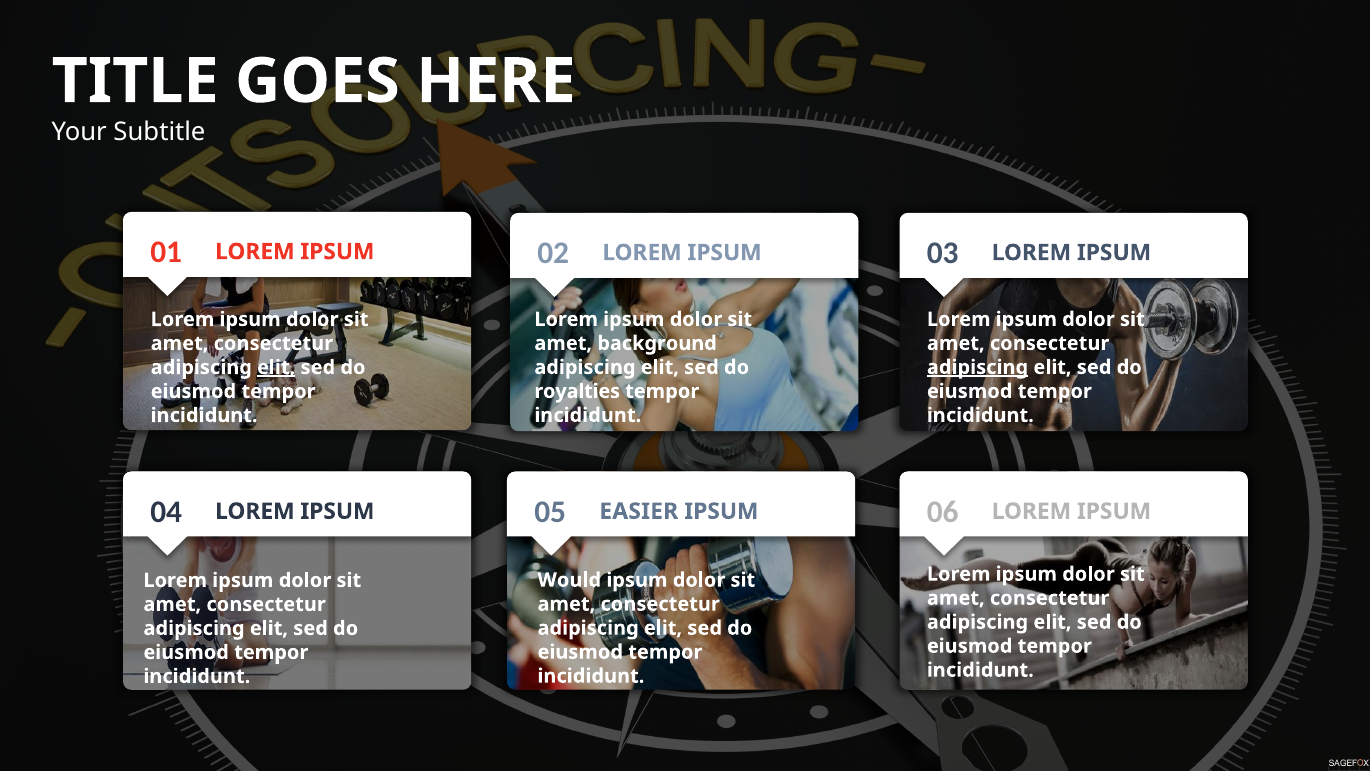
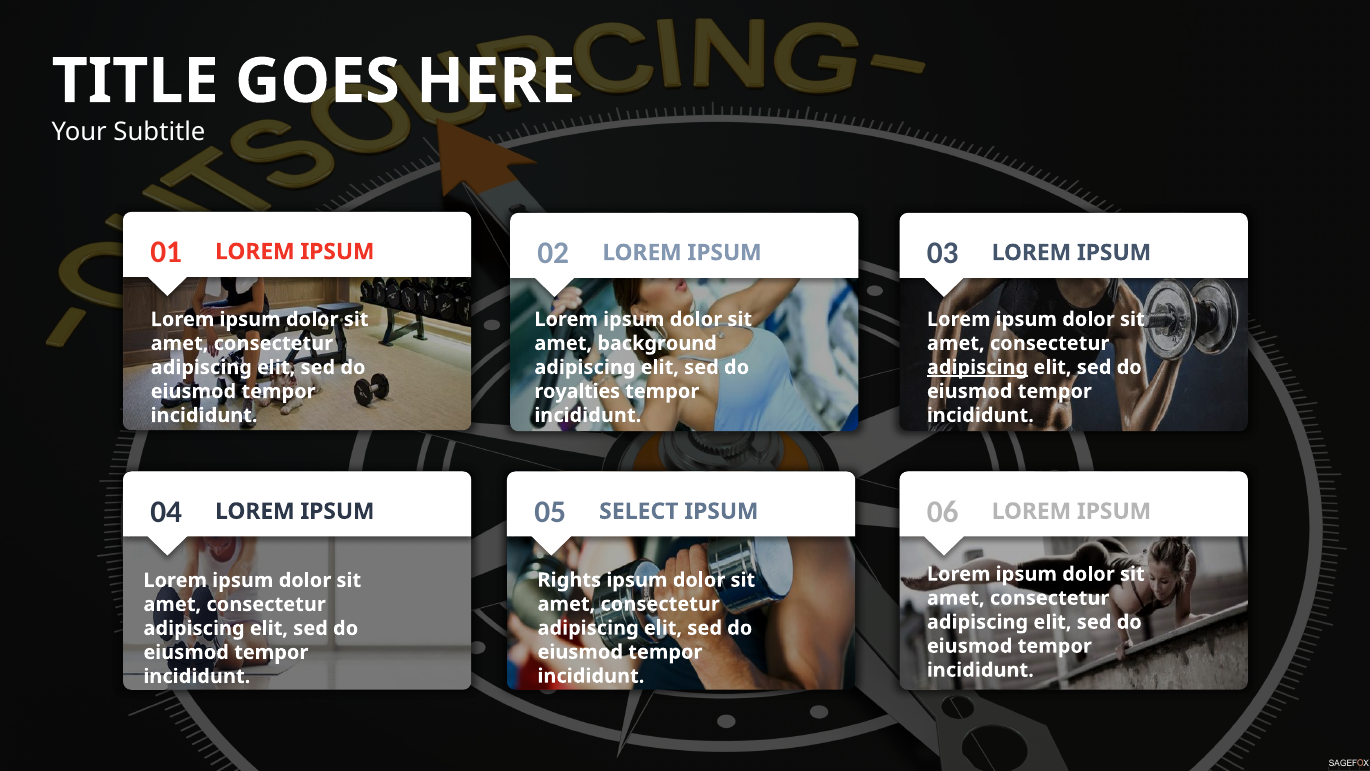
elit underline: present -> none (276, 367)
EASIER: EASIER -> SELECT (639, 511)
Would: Would -> Rights (569, 580)
